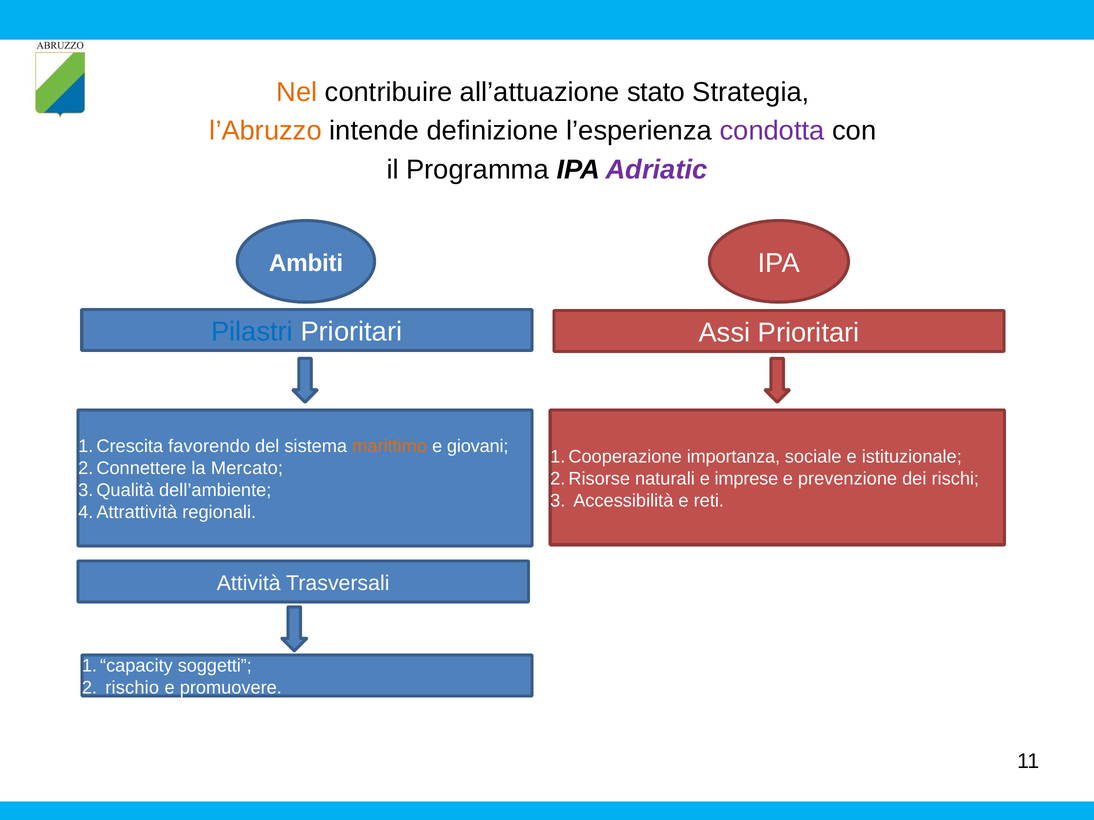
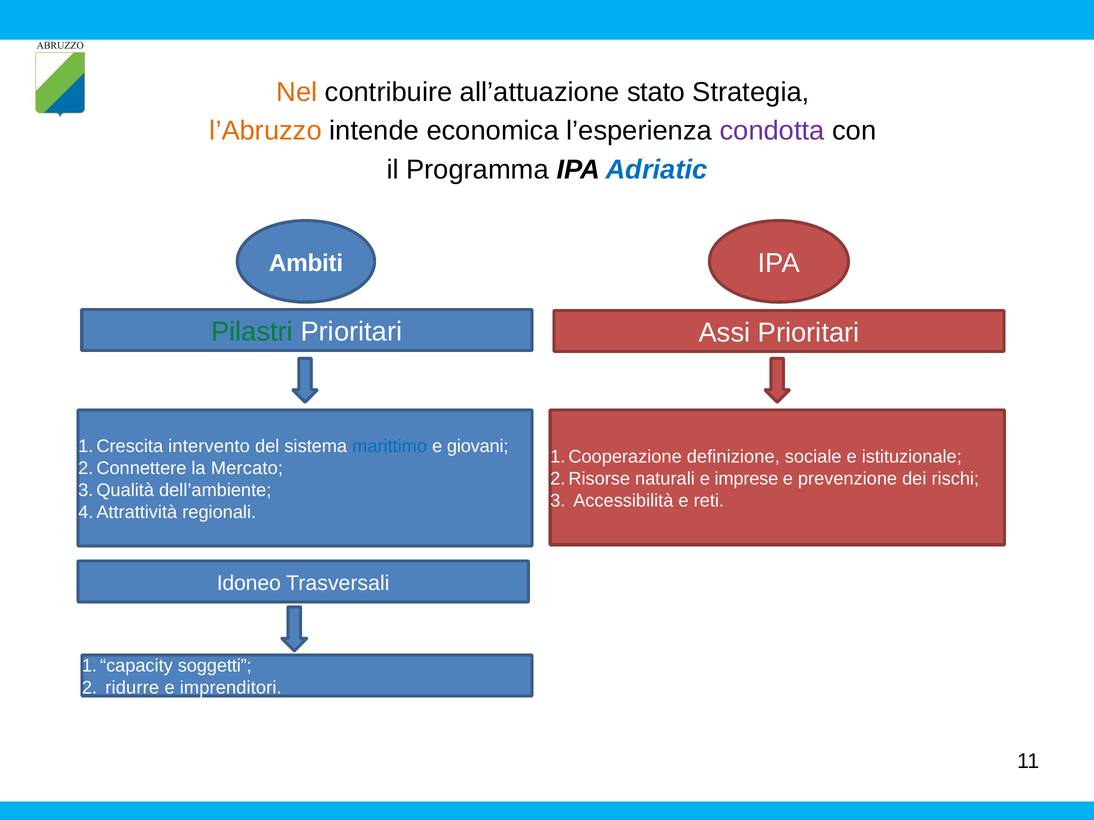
definizione: definizione -> economica (493, 131)
Adriatic colour: purple -> blue (657, 170)
Pilastri colour: blue -> green (252, 332)
favorendo: favorendo -> intervento (209, 447)
marittimo colour: orange -> blue (390, 447)
importanza: importanza -> definizione (733, 457)
Attività: Attività -> Idoneo (249, 583)
rischio: rischio -> ridurre (132, 688)
promuovere: promuovere -> imprenditori (231, 688)
